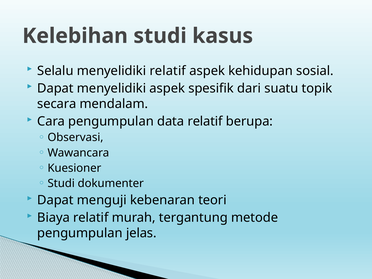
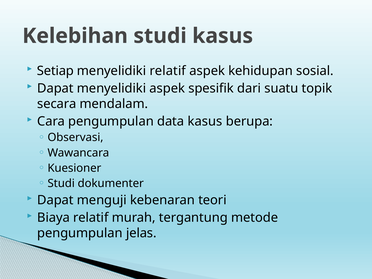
Selalu: Selalu -> Setiap (55, 71)
data relatif: relatif -> kasus (205, 121)
